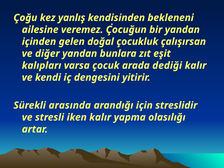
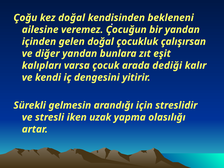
kez yanlış: yanlış -> doğal (72, 18)
arasında: arasında -> gelmesin (70, 105)
iken kalır: kalır -> uzak (100, 117)
